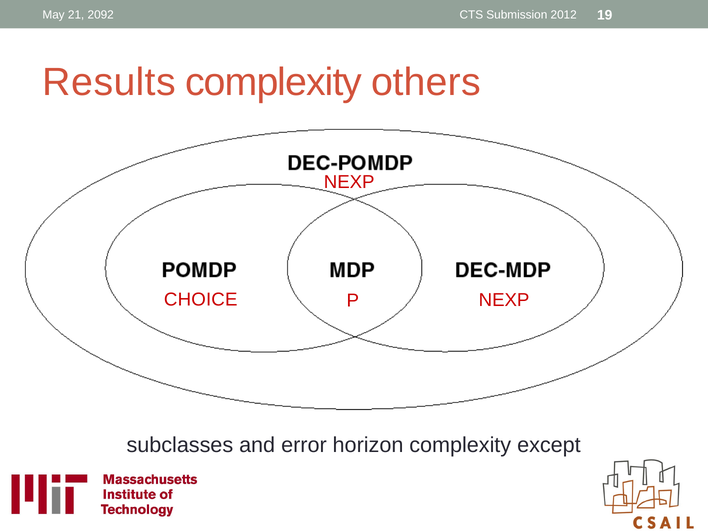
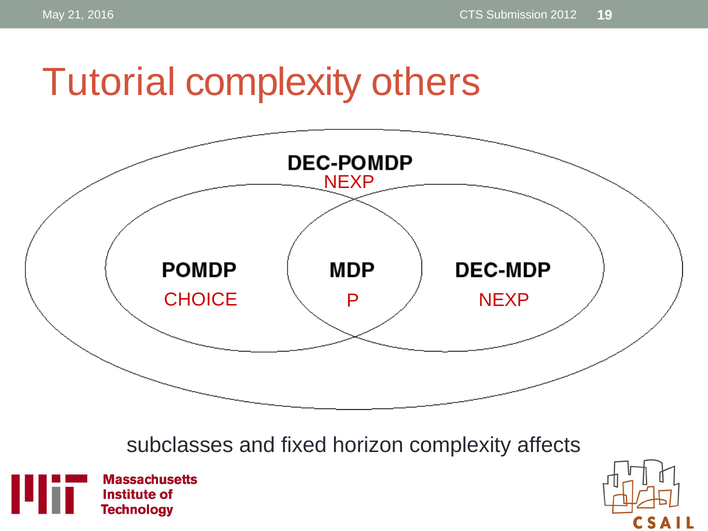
2092: 2092 -> 2016 (101, 15)
Results: Results -> Tutorial (109, 82)
error: error -> fixed (304, 445)
except: except -> affects (549, 445)
